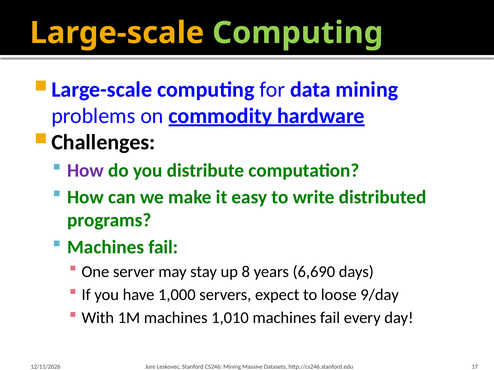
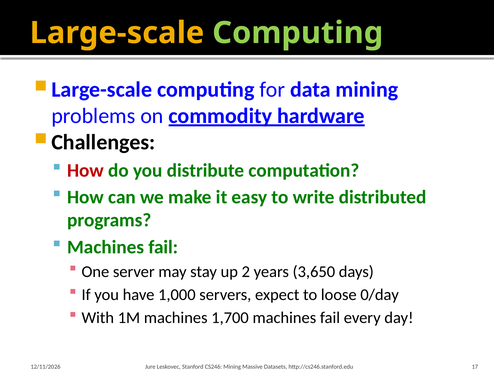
How colour: purple -> red (86, 171)
8: 8 -> 2 (246, 272)
6,690: 6,690 -> 3,650 (314, 272)
9/day: 9/day -> 0/day (380, 295)
1,010: 1,010 -> 1,700 (230, 318)
